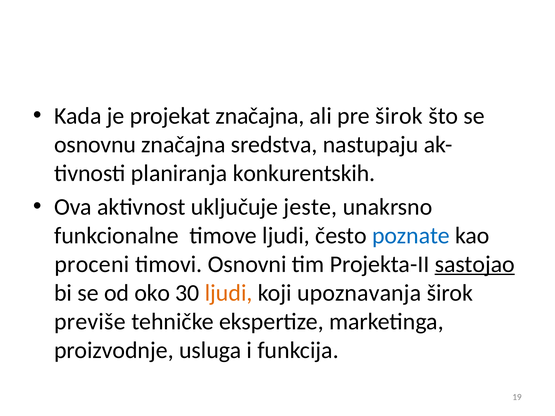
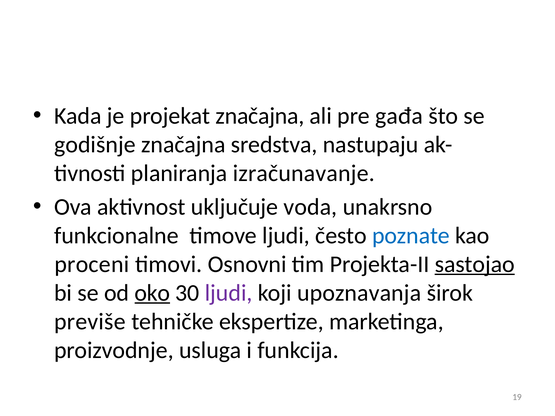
pre širok: širok -> gađa (399, 116)
osnovnu: osnovnu -> godišnje (95, 145)
konkurentskih: konkurentskih -> izračunavanje (304, 173)
jeste: jeste -> voda (310, 207)
oko underline: none -> present (152, 293)
ljudi colour: orange -> purple (229, 293)
